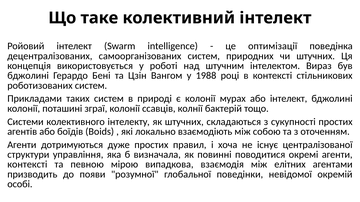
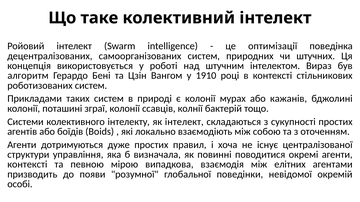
бджолині: бджолині -> алгоритм (28, 76)
1988: 1988 -> 1910 (206, 76)
або інтелект: інтелект -> кажанів (289, 99)
як штучних: штучних -> інтелект (184, 122)
